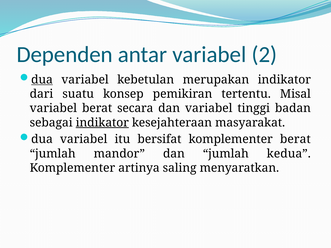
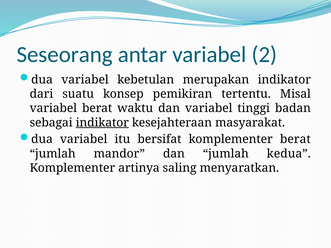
Dependen: Dependen -> Seseorang (65, 55)
dua underline: present -> none (42, 80)
secara: secara -> waktu (135, 108)
